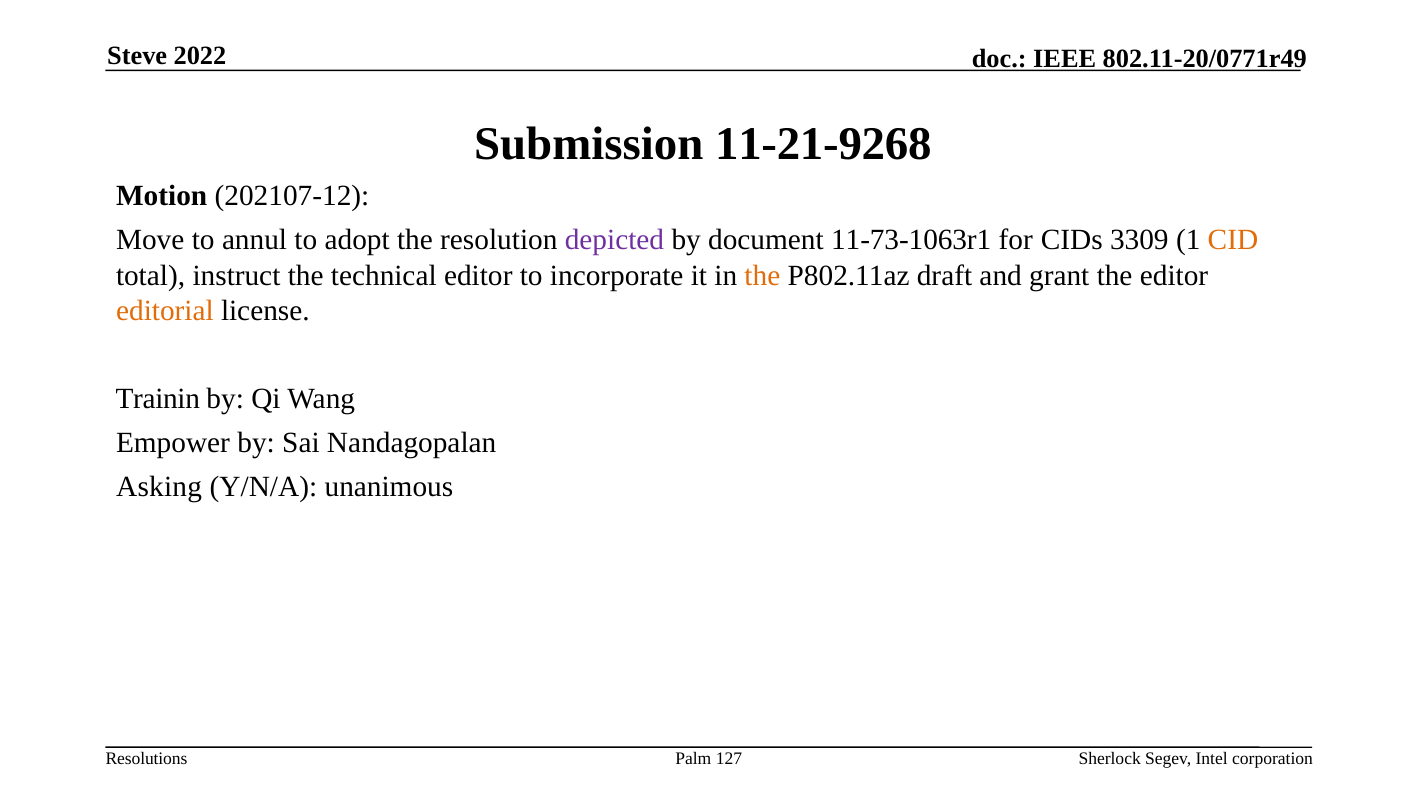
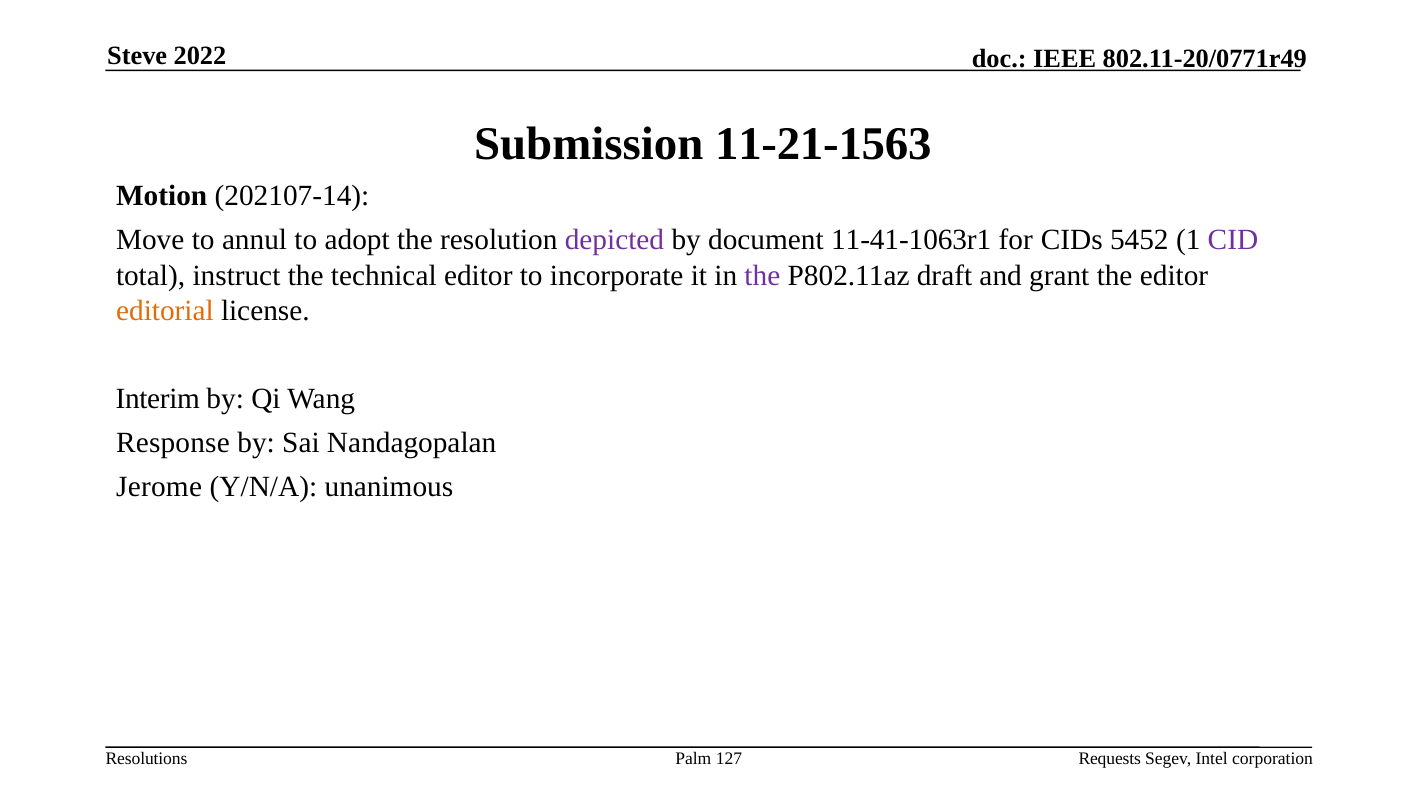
11-21-9268: 11-21-9268 -> 11-21-1563 (823, 144)
202107-12: 202107-12 -> 202107-14 (292, 196)
11-73-1063r1: 11-73-1063r1 -> 11-41-1063r1 (911, 240)
3309: 3309 -> 5452 (1139, 240)
CID colour: orange -> purple (1233, 240)
the colour: orange -> purple (762, 275)
Trainin: Trainin -> Interim (158, 398)
Empower: Empower -> Response (173, 442)
Asking: Asking -> Jerome (159, 486)
Sherlock: Sherlock -> Requests (1110, 759)
